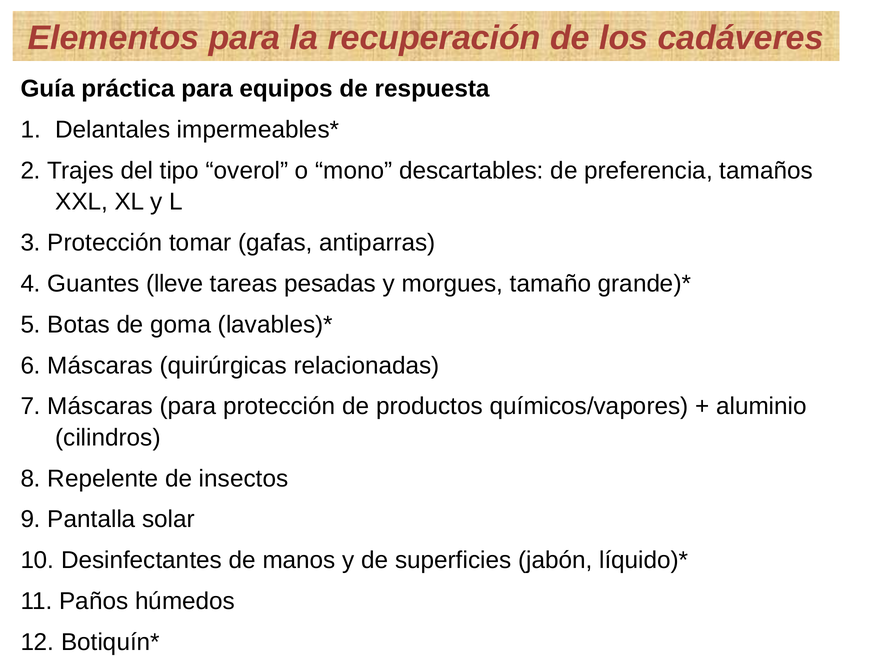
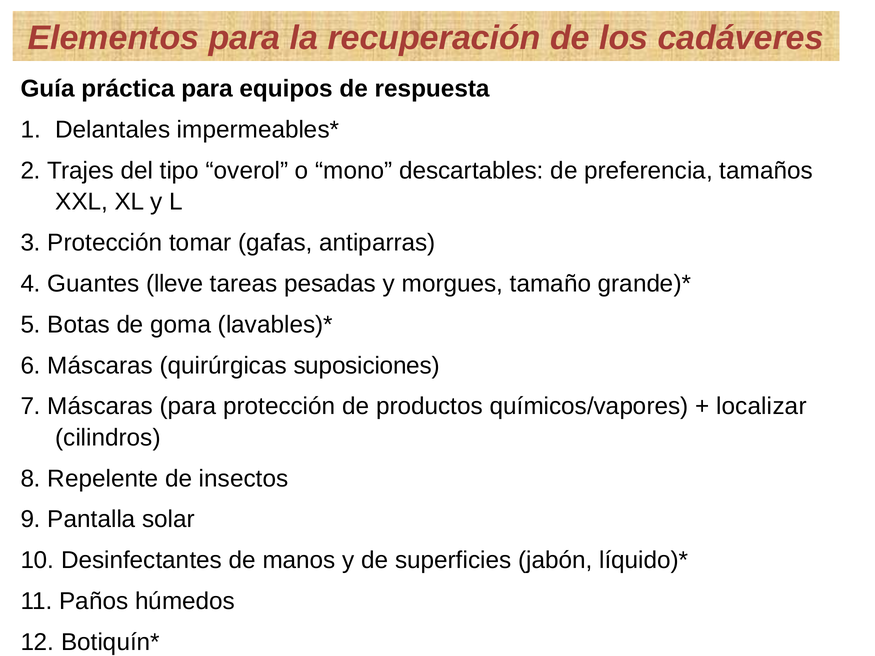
relacionadas: relacionadas -> suposiciones (367, 366)
aluminio: aluminio -> localizar (761, 407)
